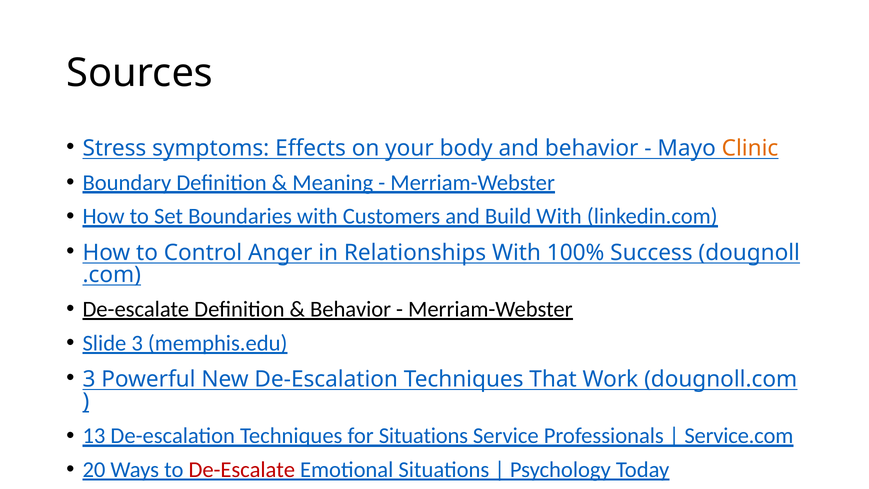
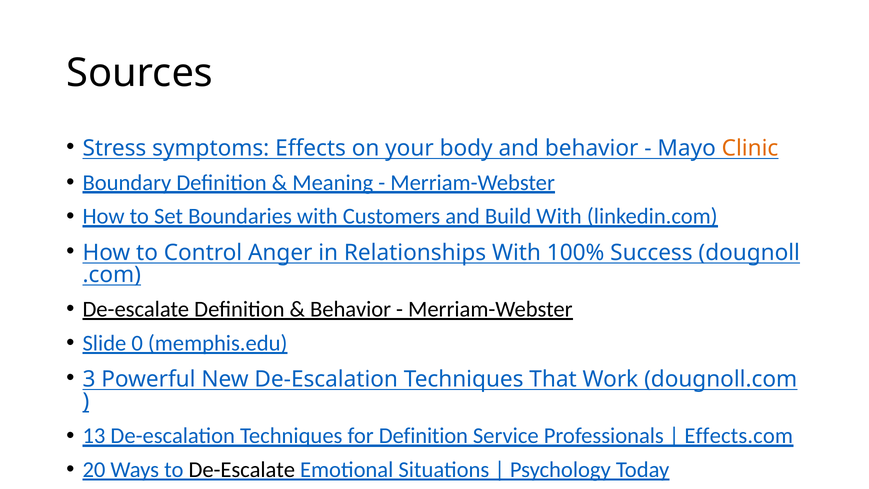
Slide 3: 3 -> 0 (137, 343)
for Situations: Situations -> Definition (423, 436)
Service.com: Service.com -> Effects.com (739, 436)
De-Escalate colour: red -> black (242, 470)
